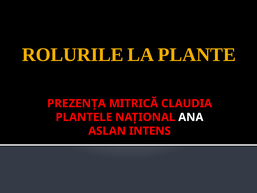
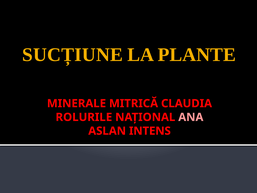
ROLURILE: ROLURILE -> SUCȚIUNE (73, 55)
PREZENȚA: PREZENȚA -> MINERALE (76, 103)
PLANTELE: PLANTELE -> ROLURILE (84, 117)
ANA colour: white -> pink (191, 117)
